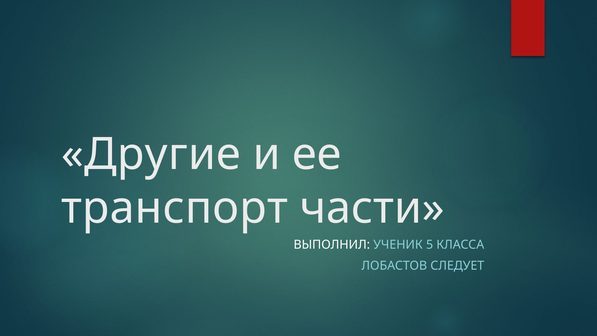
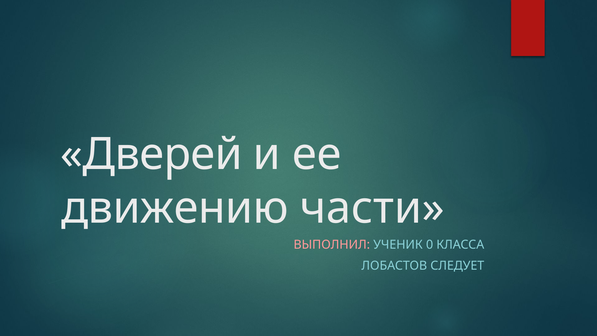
Другие: Другие -> Дверей (151, 154)
транспорт: транспорт -> движению (175, 208)
ВЫПОЛНИЛ colour: white -> pink (332, 245)
5: 5 -> 0 (430, 245)
